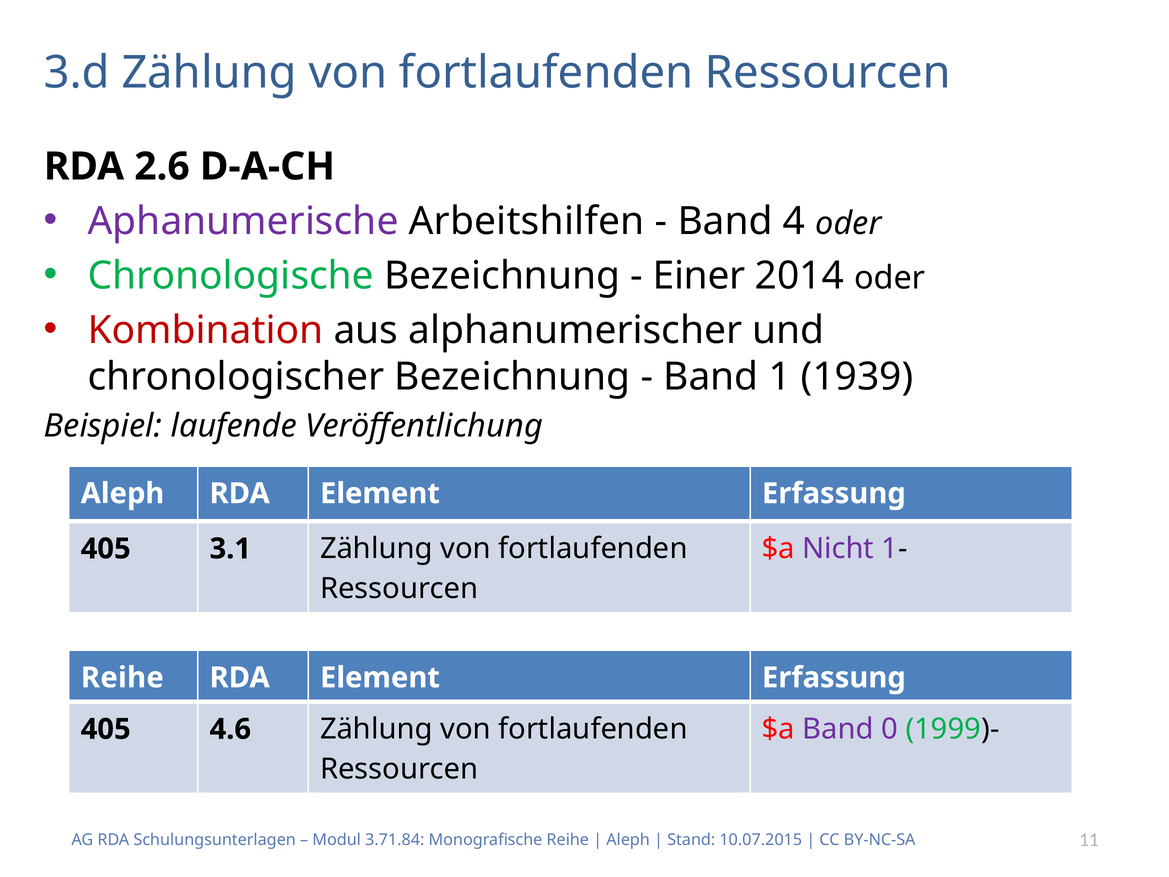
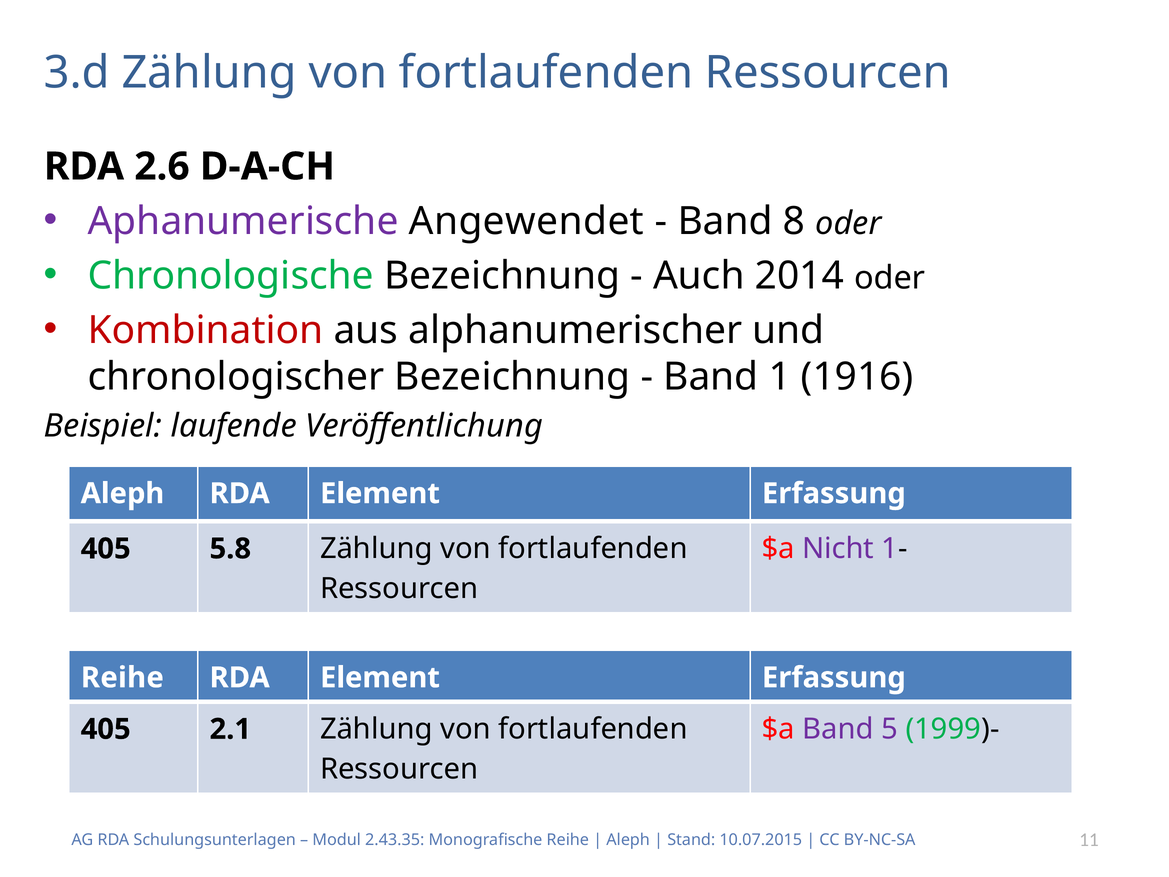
Arbeitshilfen: Arbeitshilfen -> Angewendet (526, 221)
4: 4 -> 8 (794, 221)
Einer: Einer -> Auch (699, 276)
1939: 1939 -> 1916 (857, 377)
3.1: 3.1 -> 5.8 (230, 549)
0: 0 -> 5 (890, 729)
4.6: 4.6 -> 2.1 (230, 729)
3.71.84: 3.71.84 -> 2.43.35 (395, 840)
